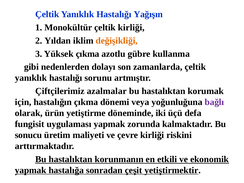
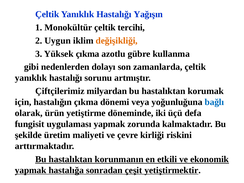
çeltik kirliği: kirliği -> tercihi (131, 27)
Yıldan: Yıldan -> Uygun (58, 41)
azalmalar: azalmalar -> milyardan (107, 91)
bağlı colour: purple -> blue (214, 102)
sonucu: sonucu -> şekilde (28, 135)
